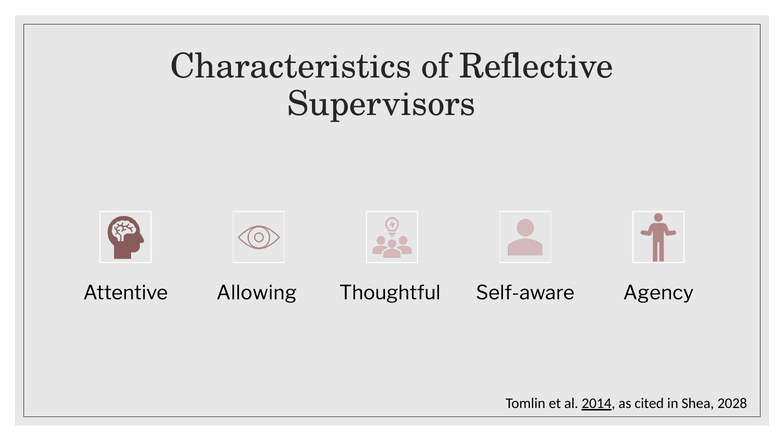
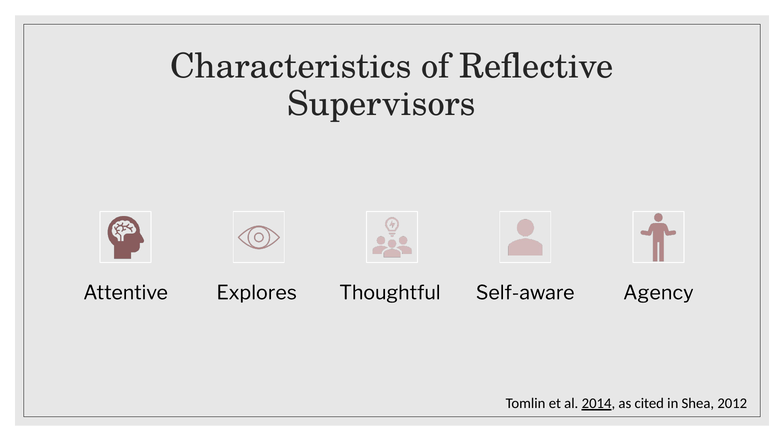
Allowing: Allowing -> Explores (257, 293)
2028: 2028 -> 2012 (732, 403)
